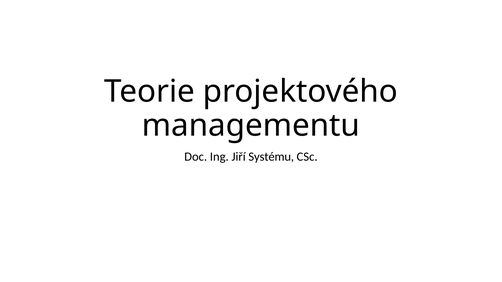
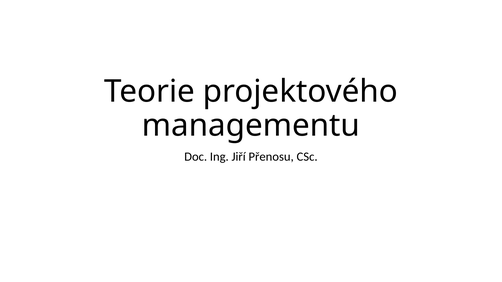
Systému: Systému -> Přenosu (271, 157)
